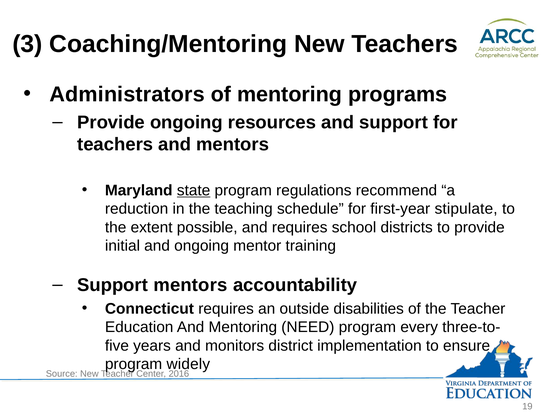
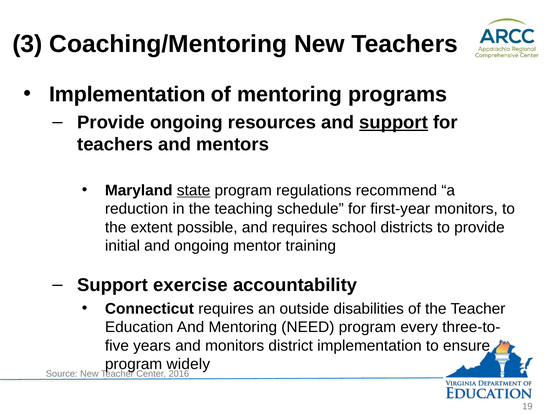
Administrators: Administrators -> Implementation (127, 94)
support underline: none -> present (394, 123)
first-year stipulate: stipulate -> monitors (466, 209)
Support mentors: mentors -> exercise (190, 285)
